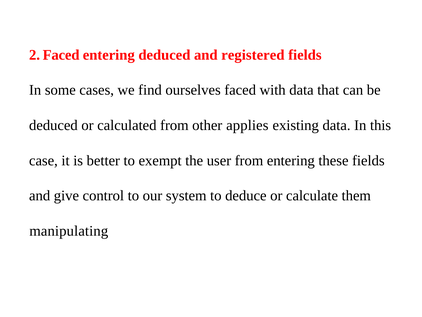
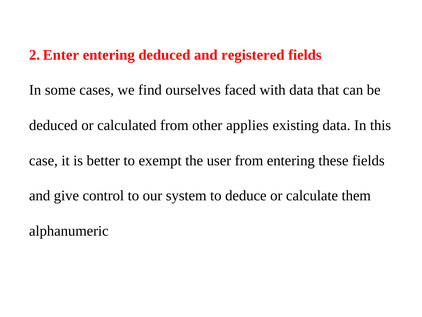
2 Faced: Faced -> Enter (61, 55)
manipulating: manipulating -> alphanumeric (69, 231)
